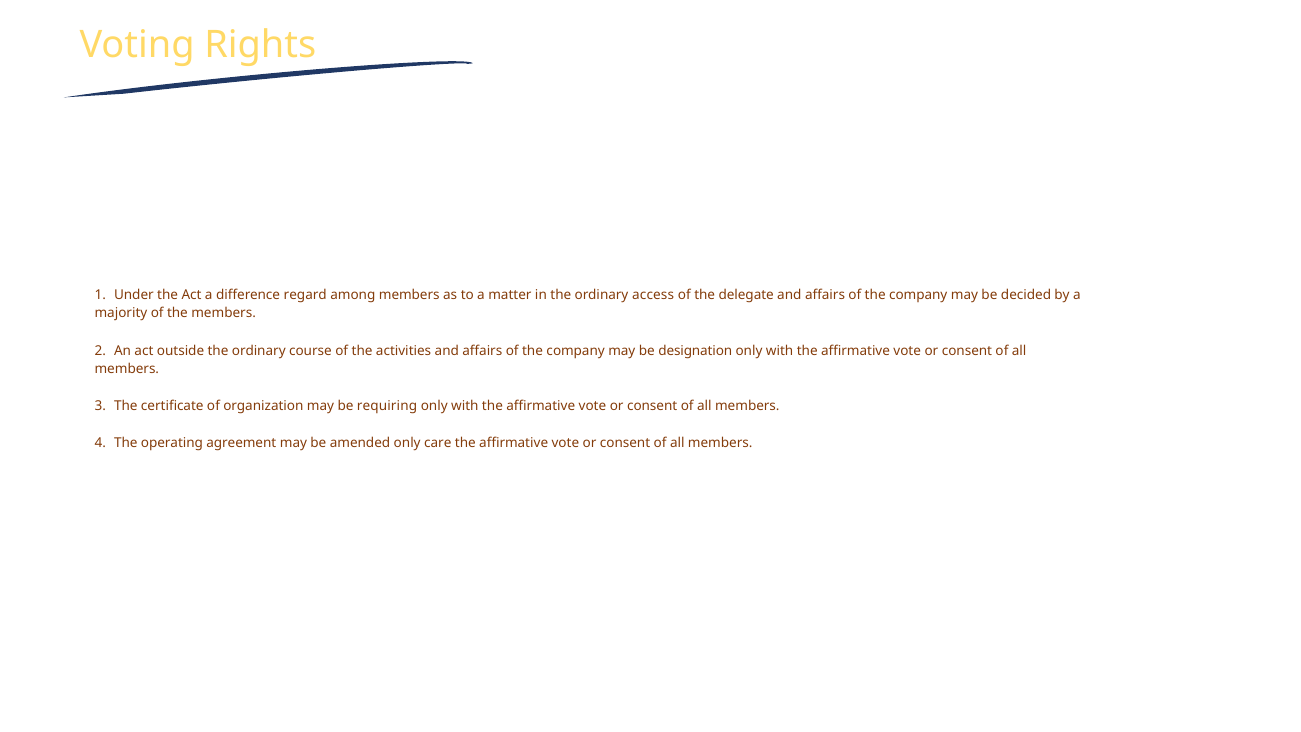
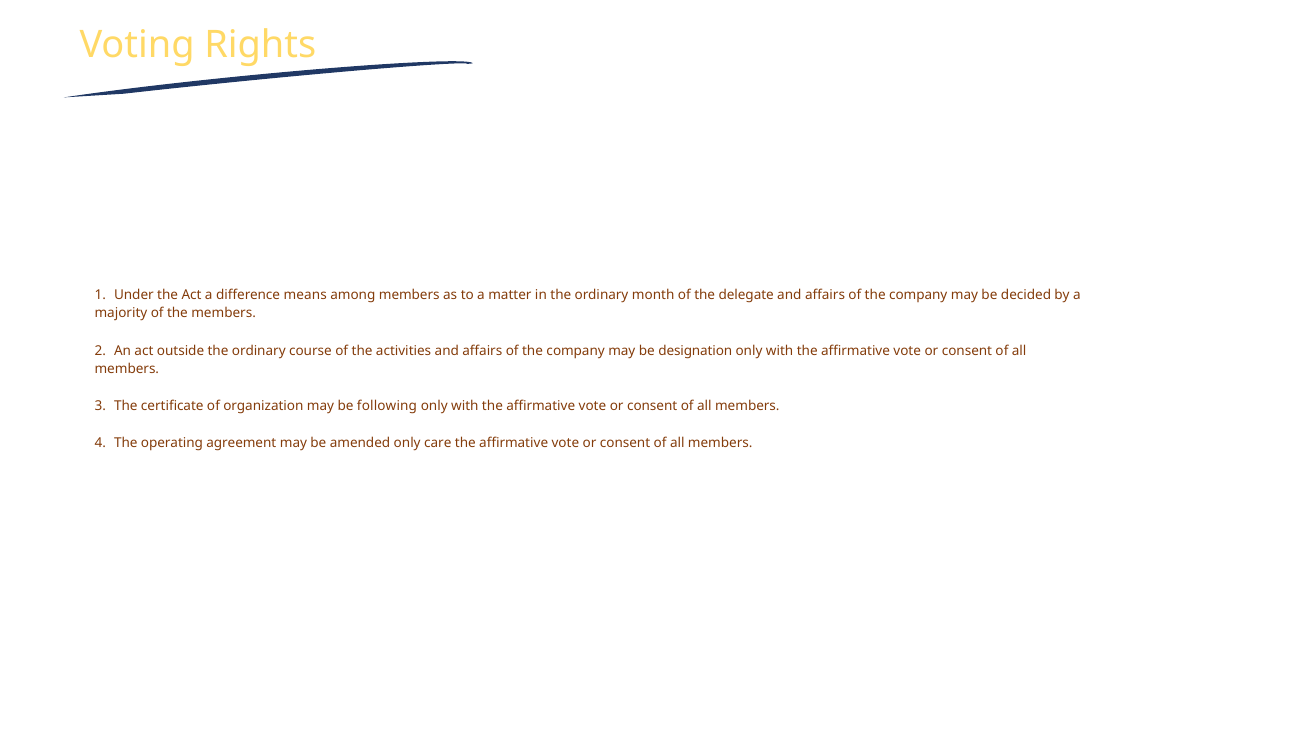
regard: regard -> means (305, 295)
access: access -> month (653, 295)
requiring: requiring -> following (387, 406)
